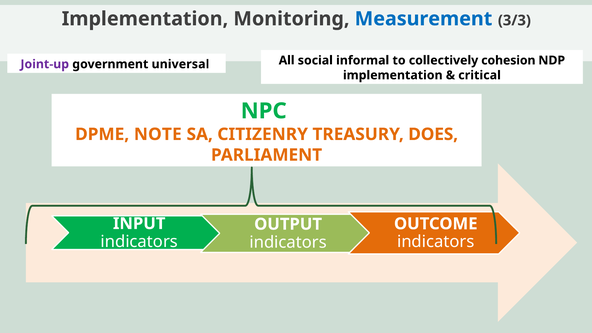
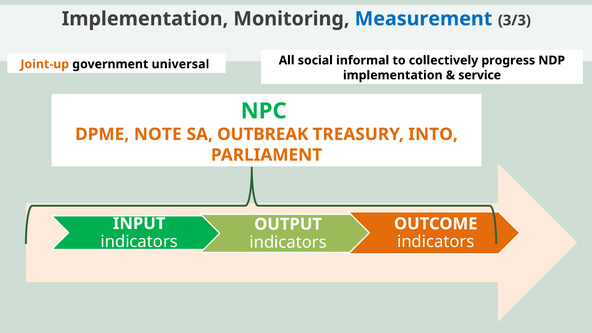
Joint-up colour: purple -> orange (45, 64)
cohesion: cohesion -> progress (508, 60)
critical: critical -> service (480, 75)
CITIZENRY: CITIZENRY -> OUTBREAK (263, 134)
DOES: DOES -> INTO (433, 134)
